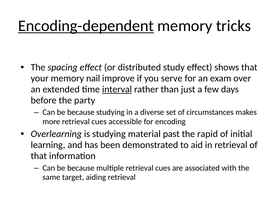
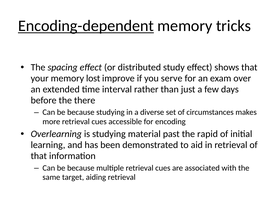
nail: nail -> lost (93, 79)
interval underline: present -> none (117, 90)
party: party -> there (85, 101)
